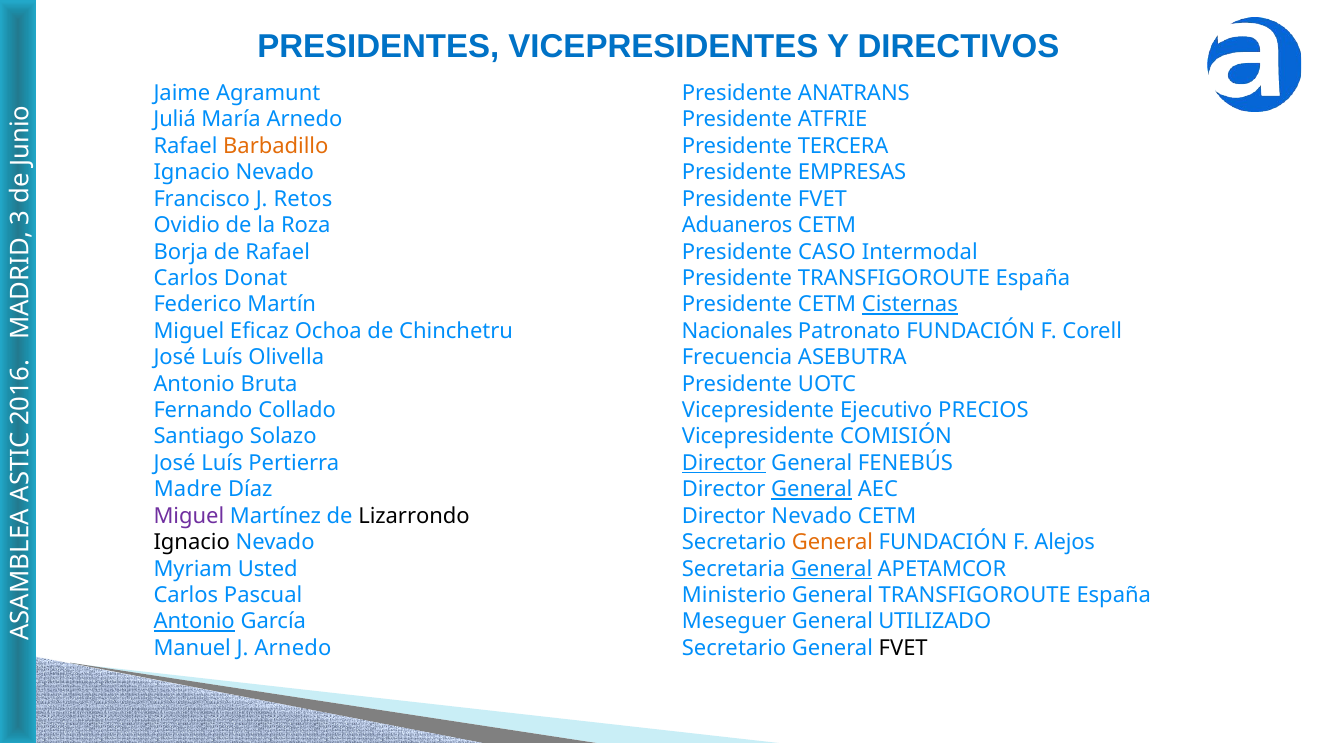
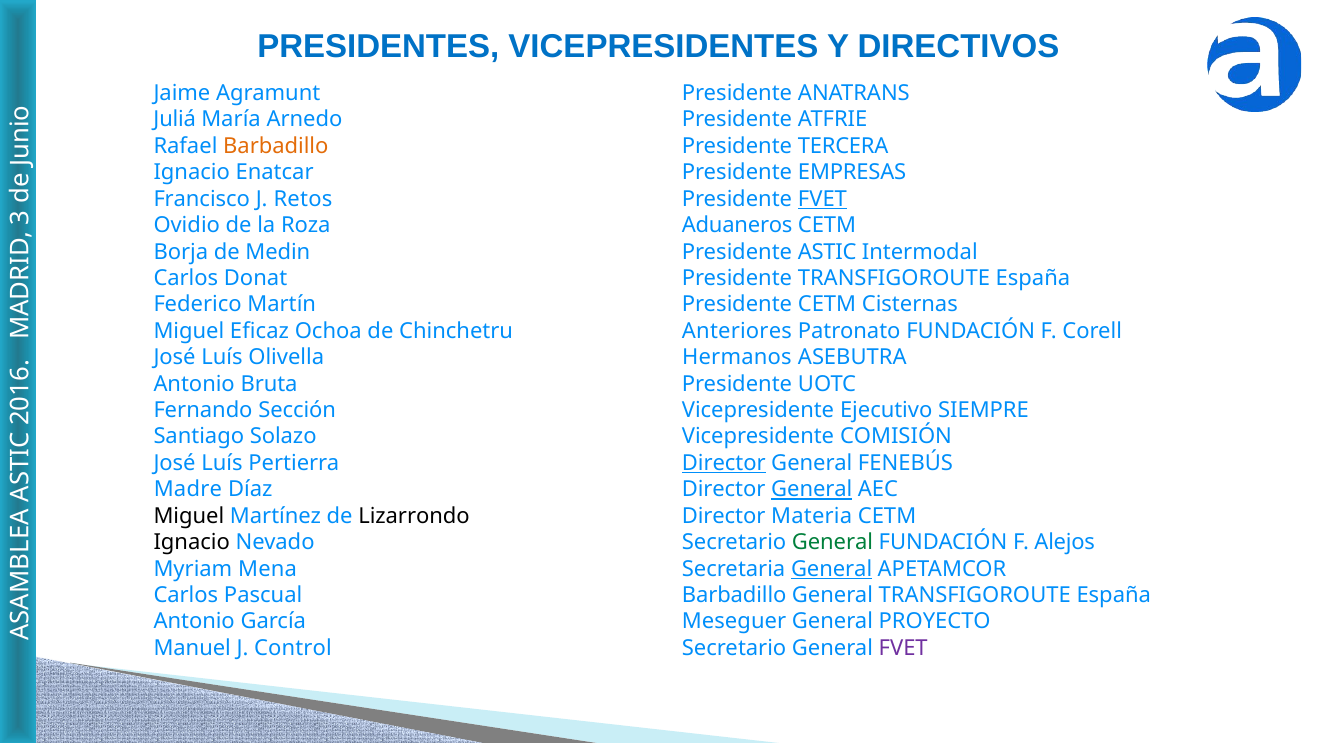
Nevado: Nevado -> Enatcar (275, 173)
FVET underline: none -> present (822, 199)
de Rafael: Rafael -> Medin (278, 252)
CASO: CASO -> ASTIC (827, 252)
Cisternas underline: present -> none (910, 305)
Nacionales: Nacionales -> Anteriores (737, 331)
Frecuencia: Frecuencia -> Hermanos (737, 358)
Collado: Collado -> Sección (297, 410)
PRECIOS: PRECIOS -> SIEMPRE (983, 410)
Miguel colour: purple -> black (189, 516)
Director Nevado: Nevado -> Materia (812, 516)
General colour: orange -> green (832, 542)
Usted: Usted -> Mena (268, 569)
Pascual Ministerio: Ministerio -> Barbadillo (734, 595)
Antonio underline: present -> none (194, 622)
UTILIZADO: UTILIZADO -> PROYECTO (935, 622)
J Arnedo: Arnedo -> Control (293, 648)
FVET colour: black -> purple (903, 648)
